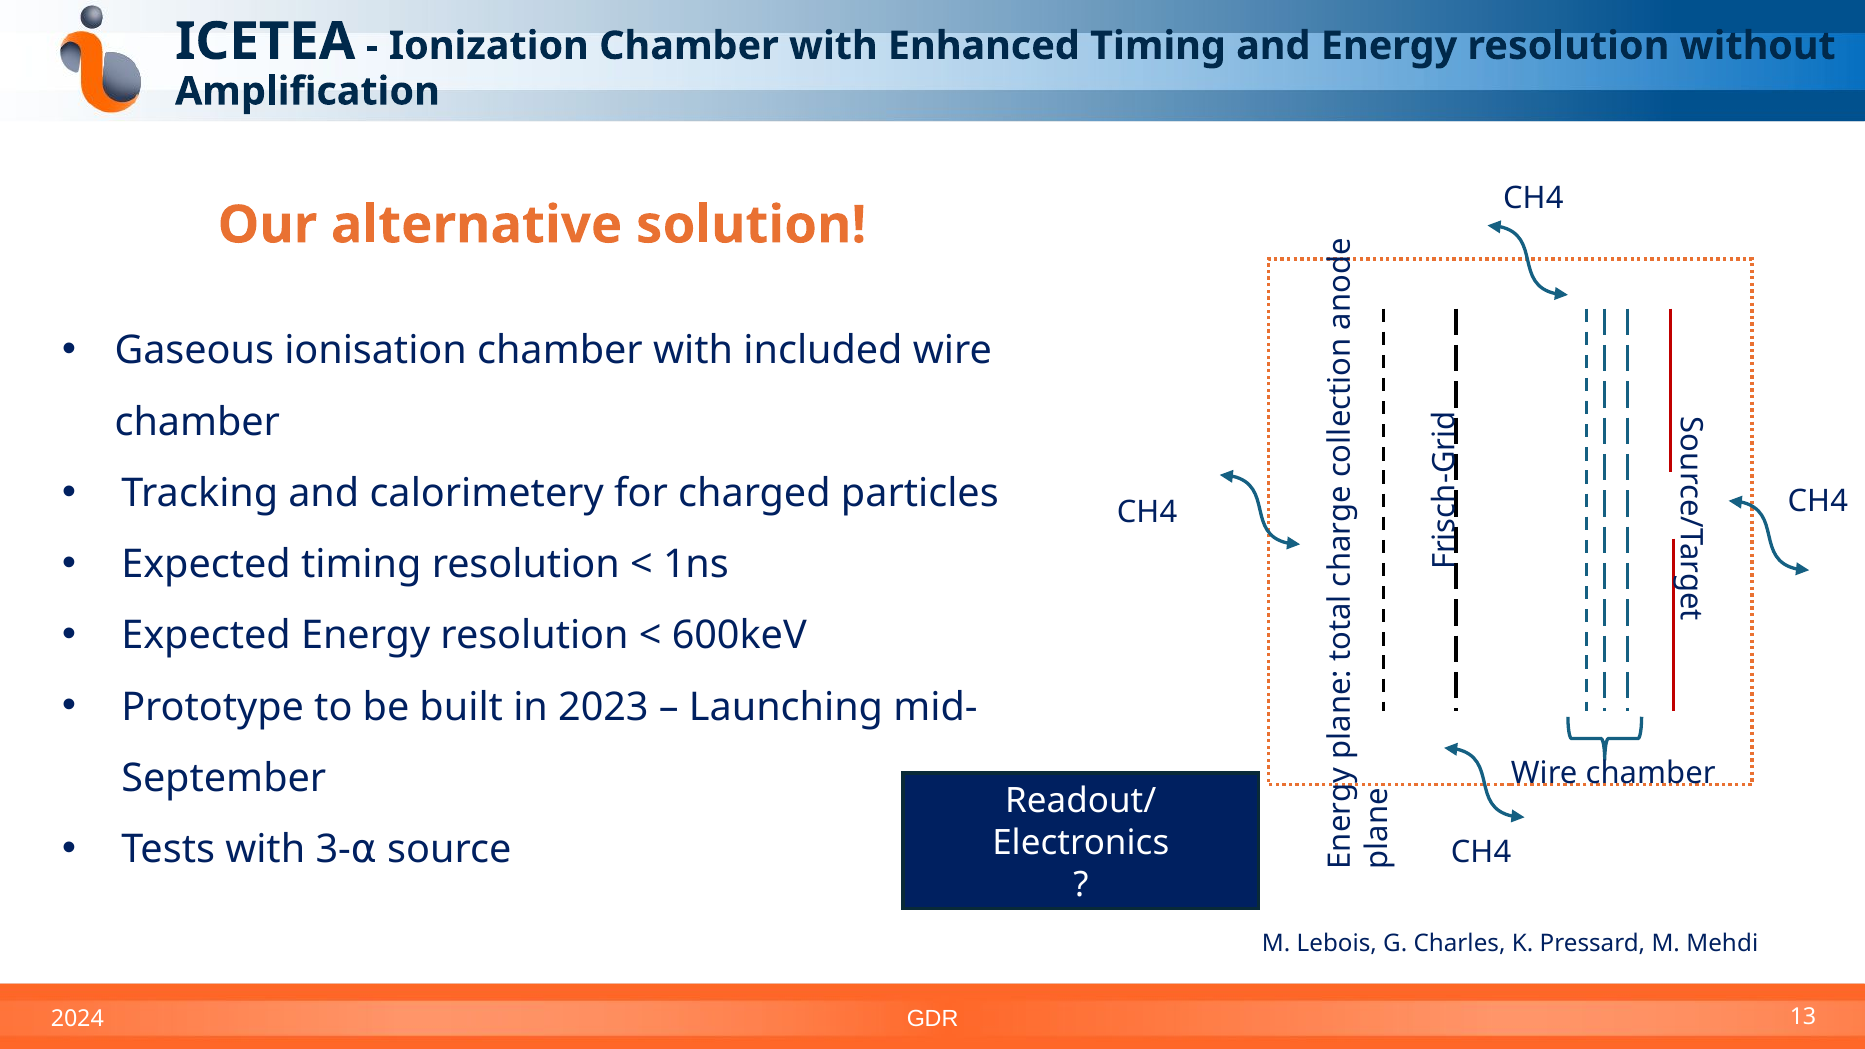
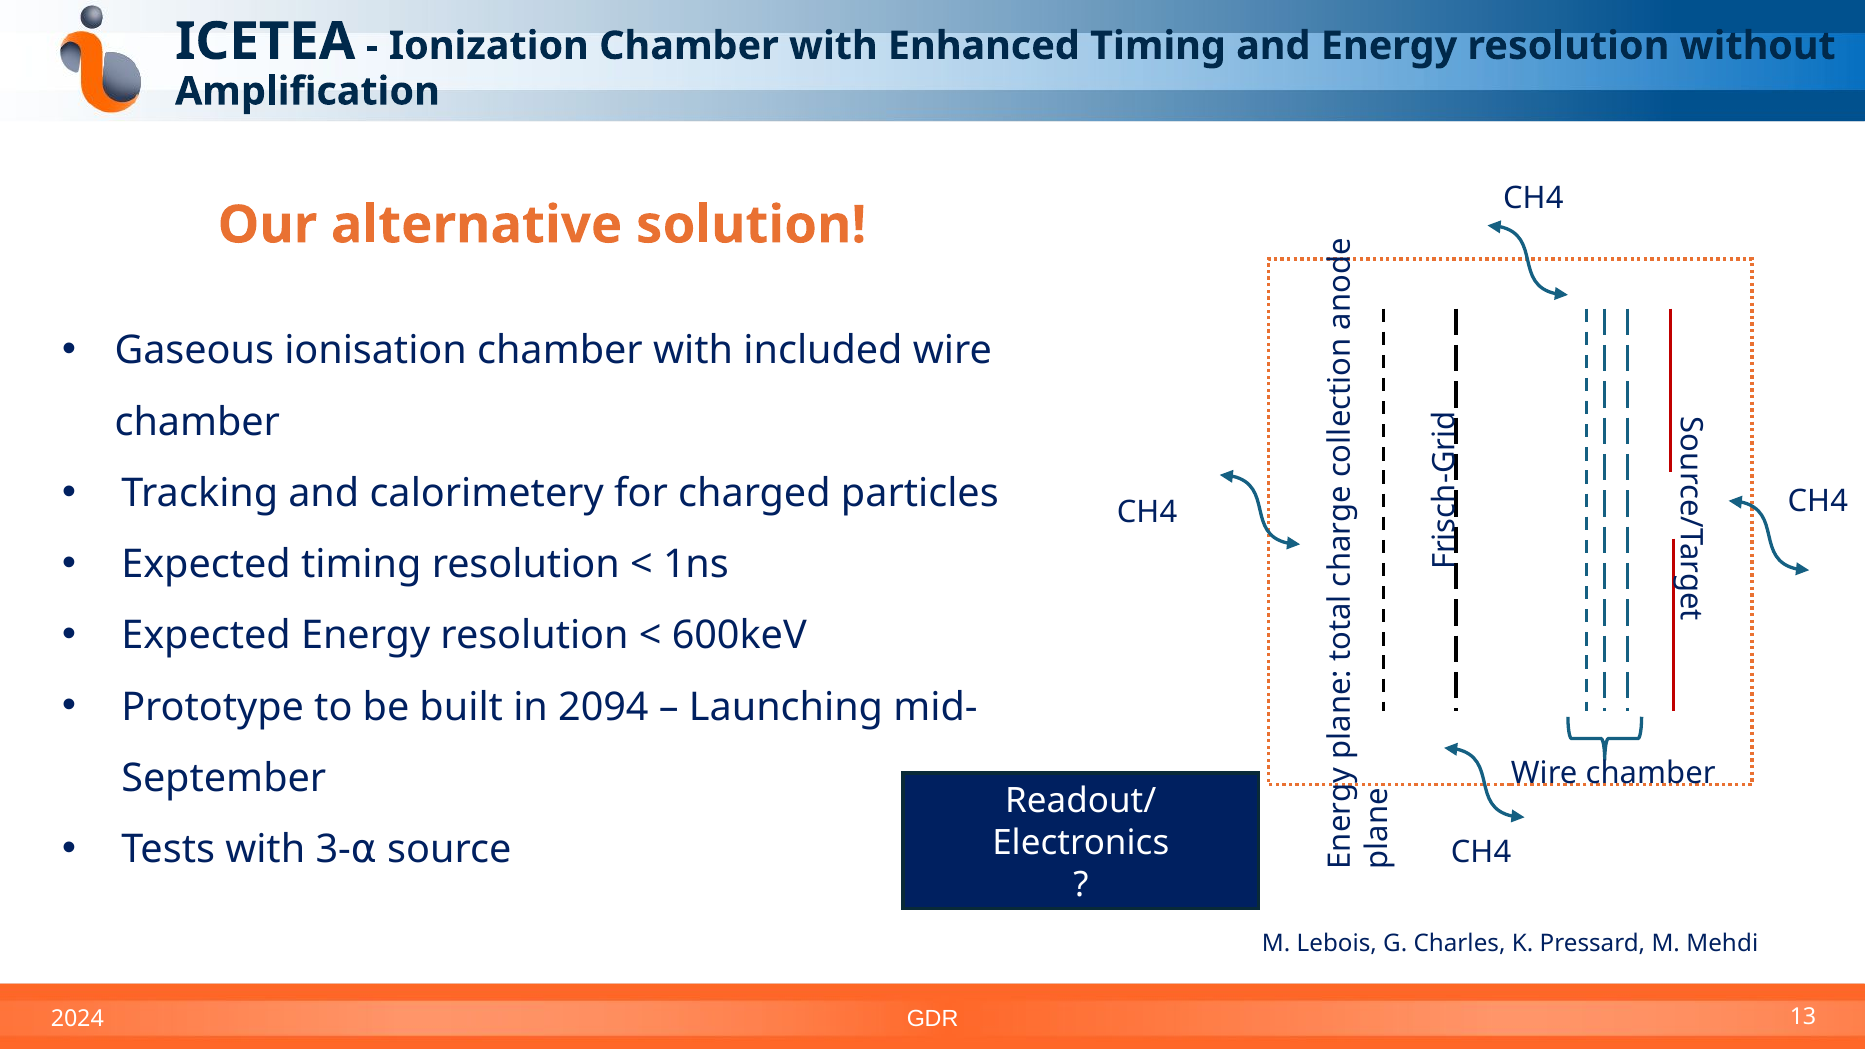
2023: 2023 -> 2094 (603, 707)
